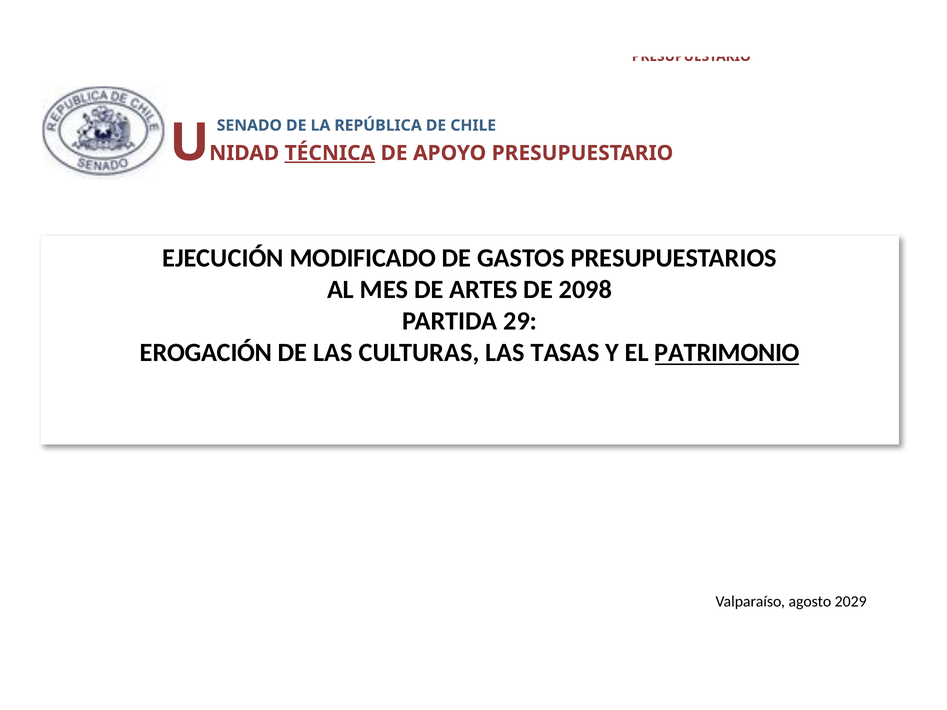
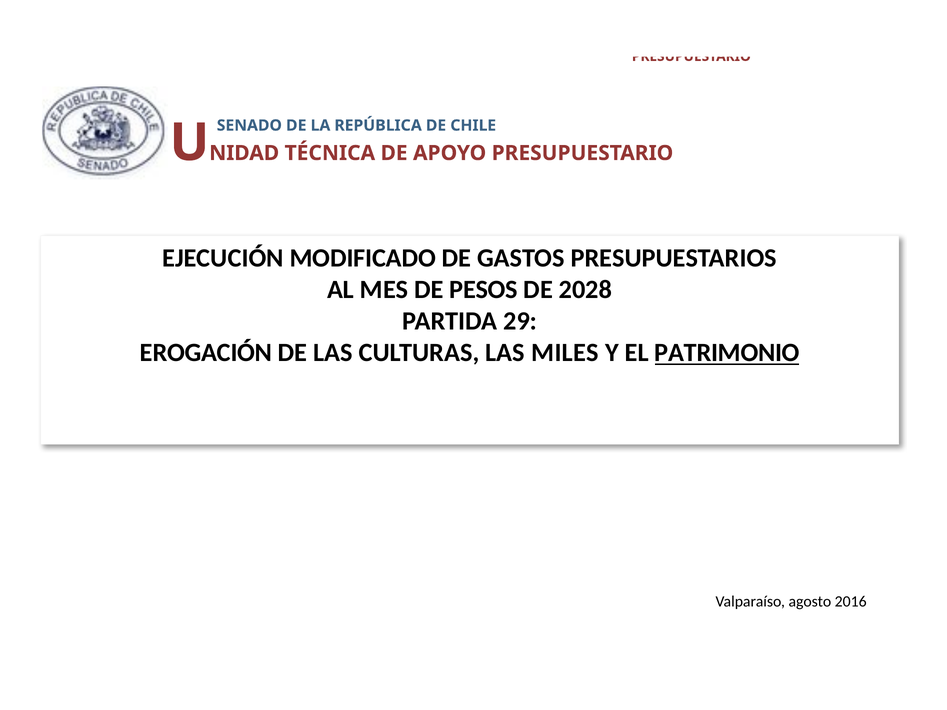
TÉCNICA underline: present -> none (330, 153)
ARTES: ARTES -> PESOS (484, 290)
2098: 2098 -> 2028 (585, 290)
TASAS: TASAS -> MILES (565, 353)
2029: 2029 -> 2016 (851, 602)
